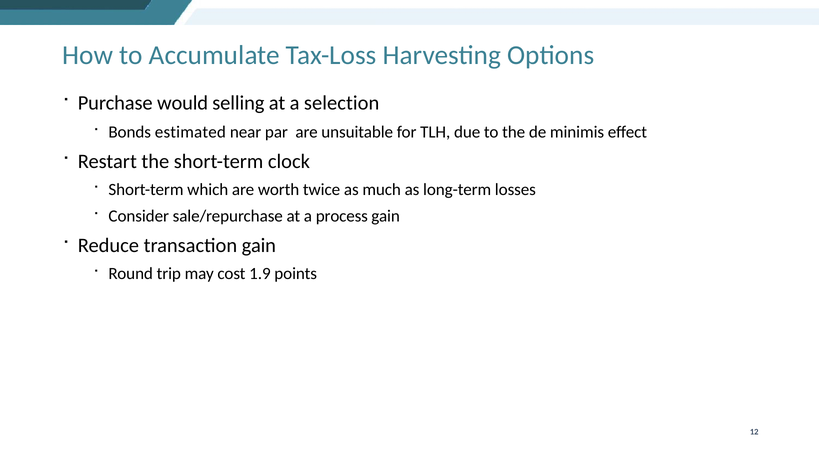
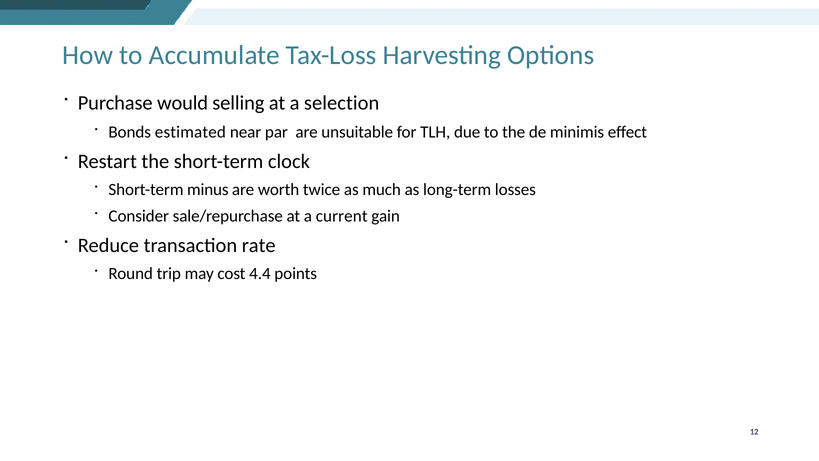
which: which -> minus (208, 190)
process: process -> current (342, 216)
transaction gain: gain -> rate (259, 245)
1.9: 1.9 -> 4.4 (260, 274)
